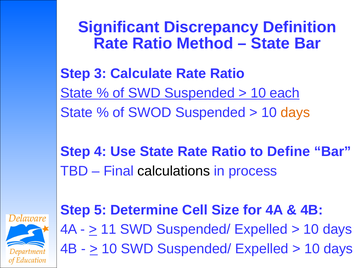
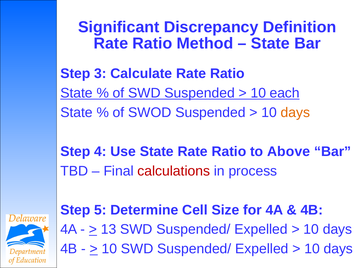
Define: Define -> Above (289, 152)
calculations colour: black -> red (174, 171)
11: 11 -> 13 (109, 230)
